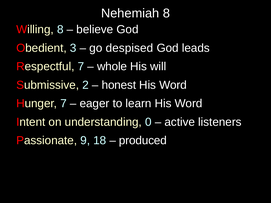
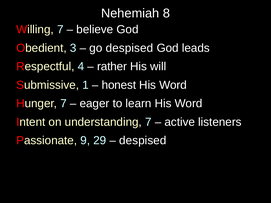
Willing 8: 8 -> 7 (60, 30)
Respectful 7: 7 -> 4 (81, 67)
whole: whole -> rather (112, 67)
2: 2 -> 1 (86, 85)
understanding 0: 0 -> 7 (148, 122)
18: 18 -> 29 (100, 141)
produced: produced -> despised (143, 141)
